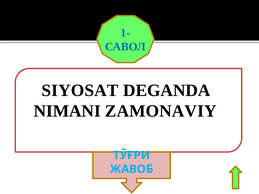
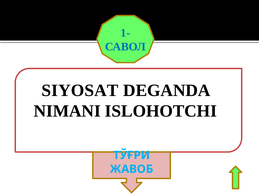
ZAMONAVIY: ZAMONAVIY -> ISLOHOTCHI (161, 111)
